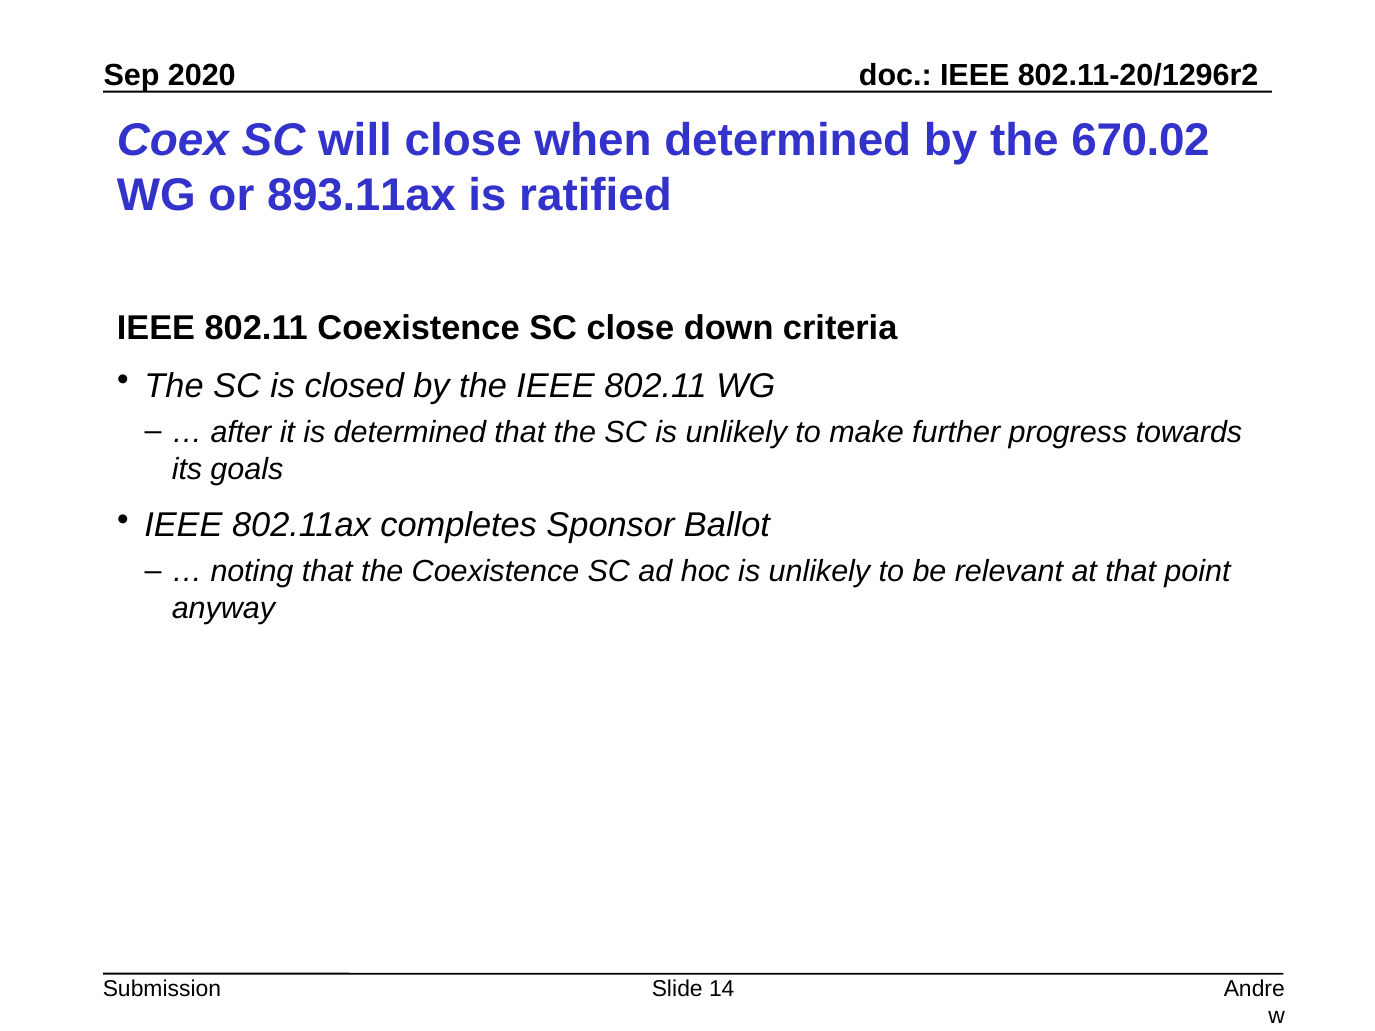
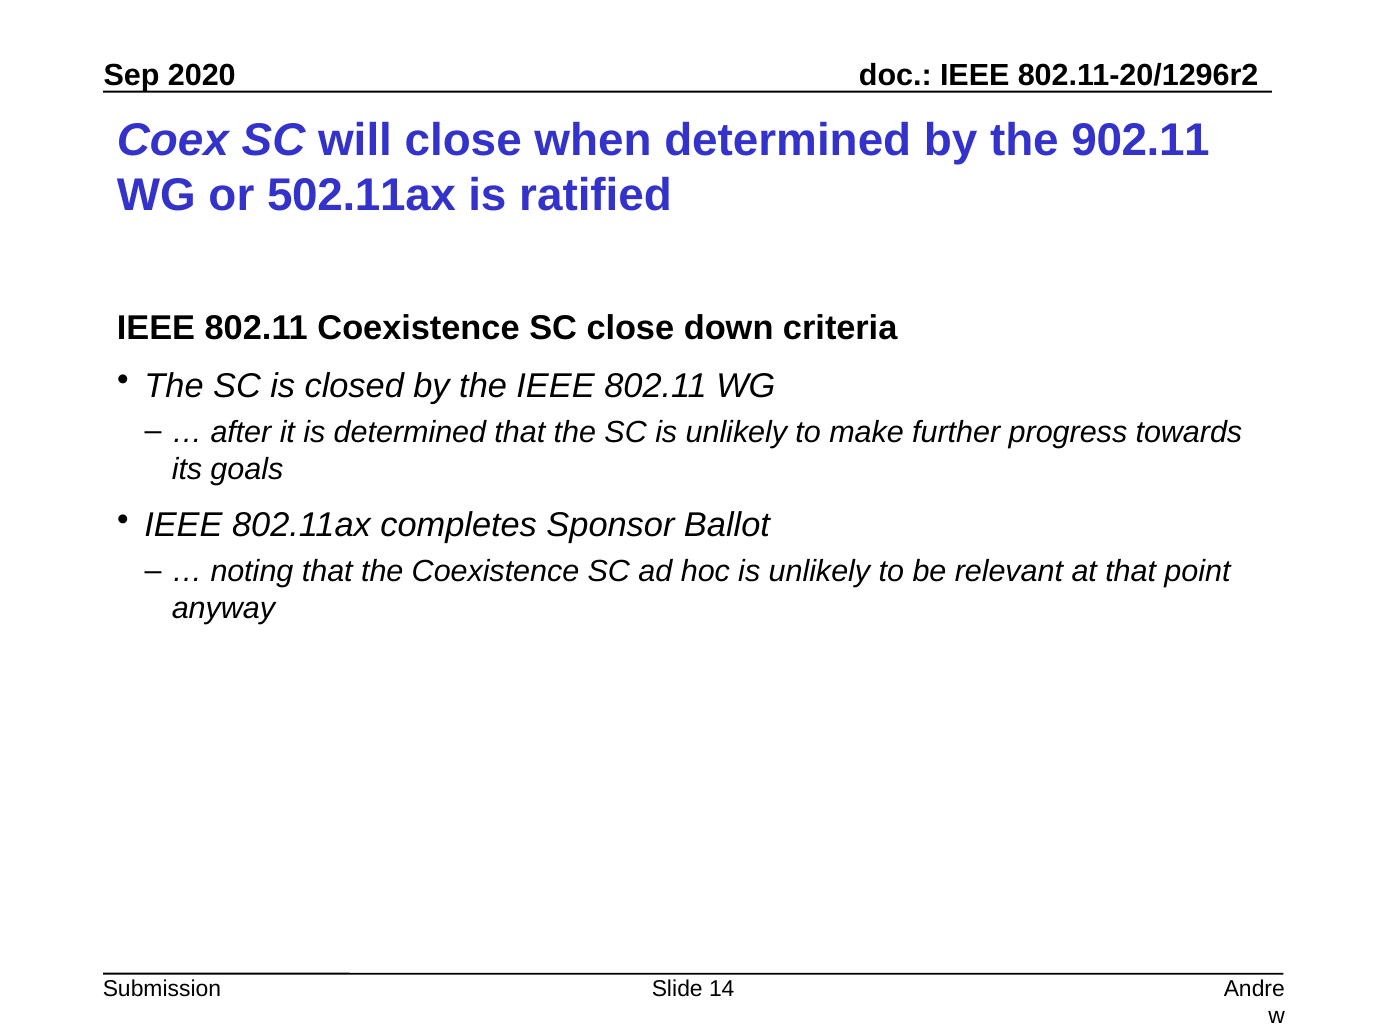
670.02: 670.02 -> 902.11 (1141, 141)
893.11ax: 893.11ax -> 502.11ax (361, 196)
